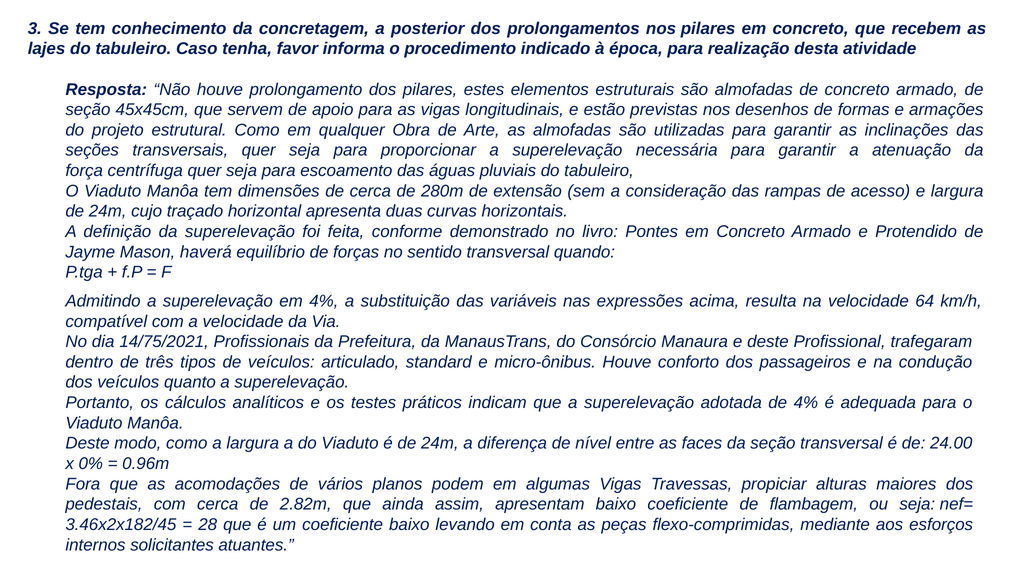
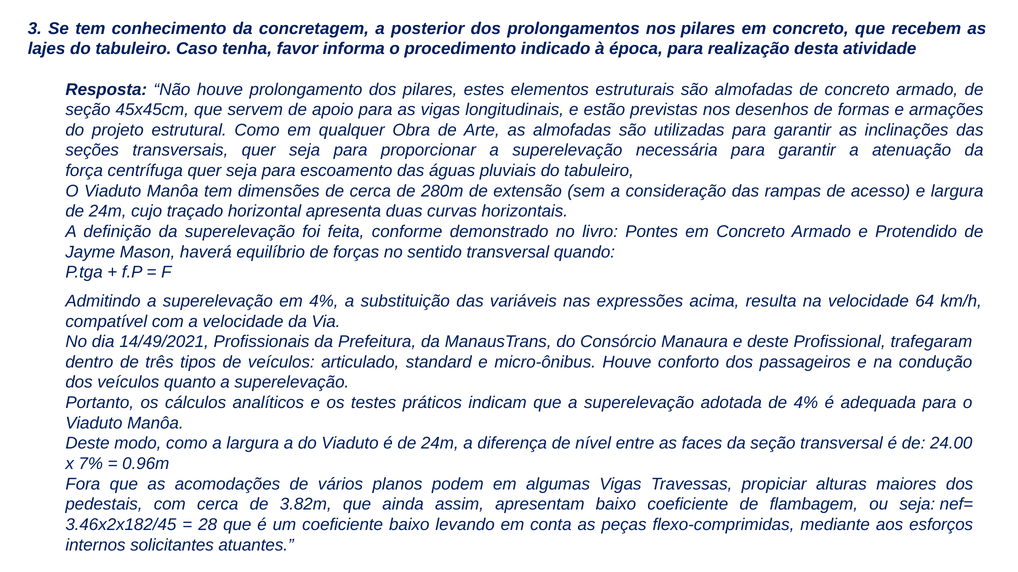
14/75/2021: 14/75/2021 -> 14/49/2021 (164, 342)
0%: 0% -> 7% (91, 464)
2.82m: 2.82m -> 3.82m (306, 505)
